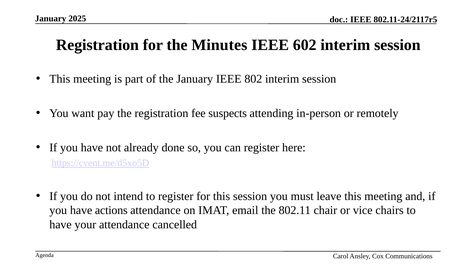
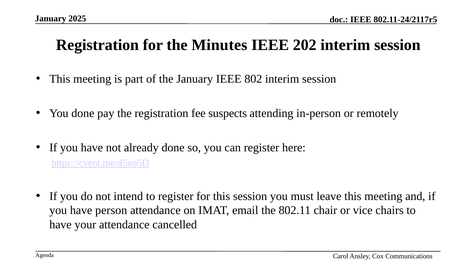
602: 602 -> 202 (305, 45)
You want: want -> done (83, 113)
actions: actions -> person (111, 210)
